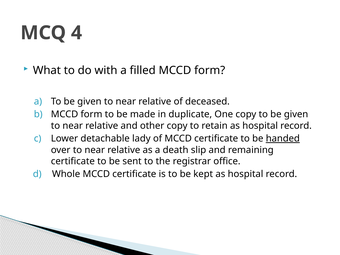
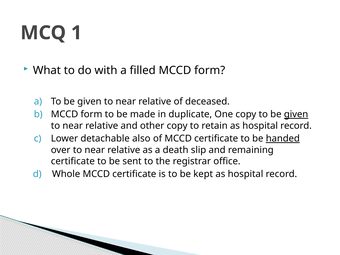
4: 4 -> 1 (77, 33)
given underline: none -> present (296, 114)
lady: lady -> also (141, 139)
